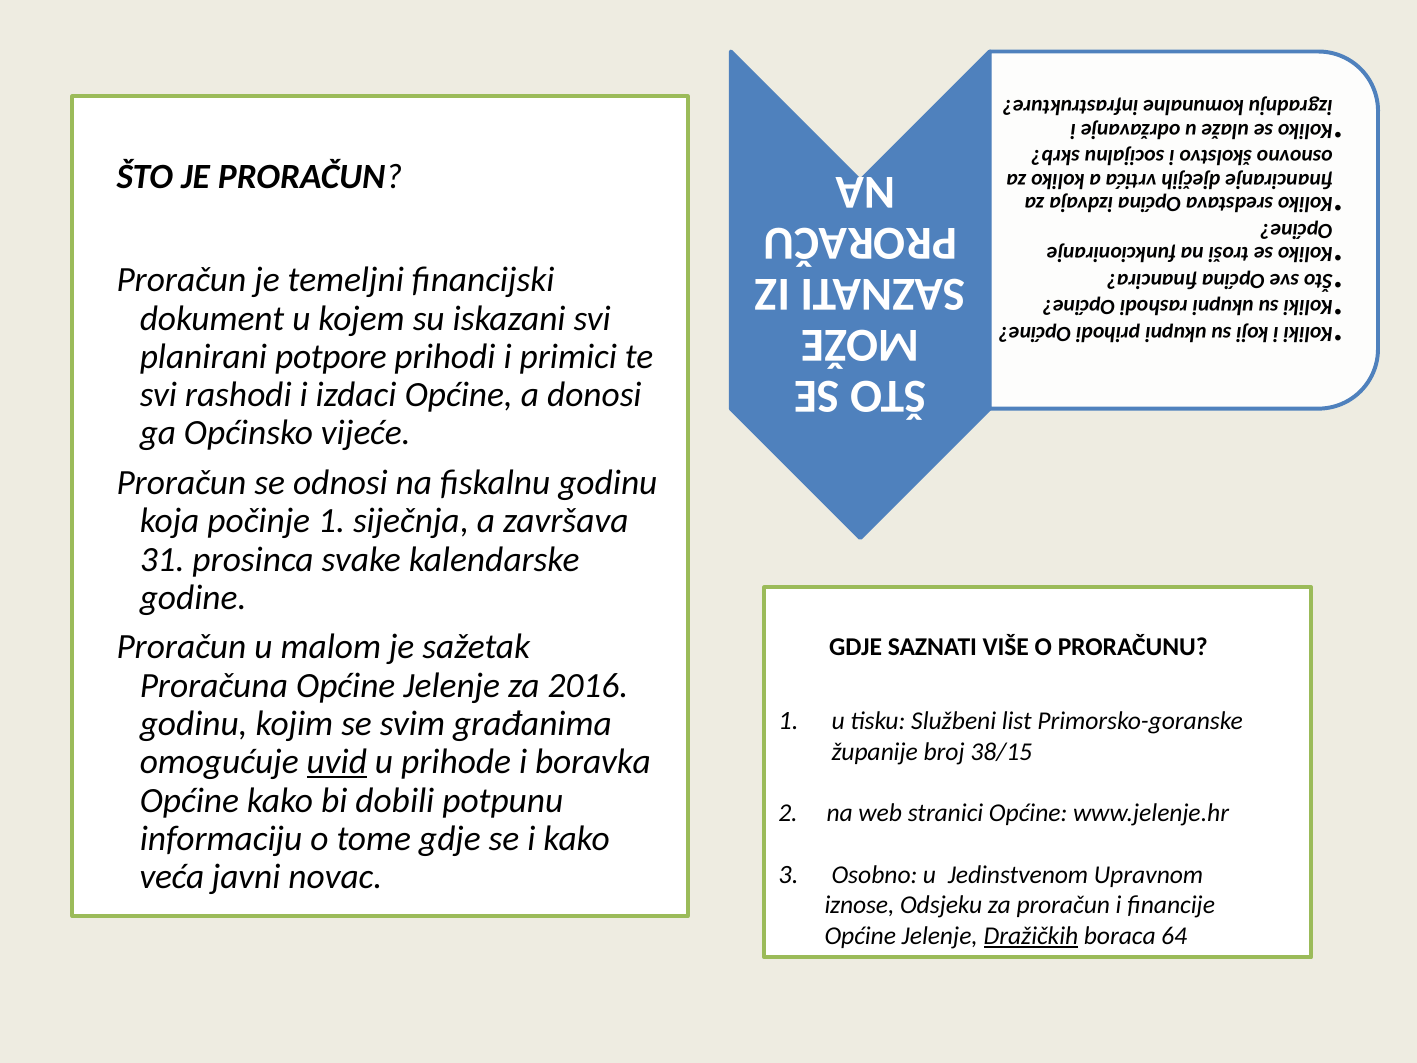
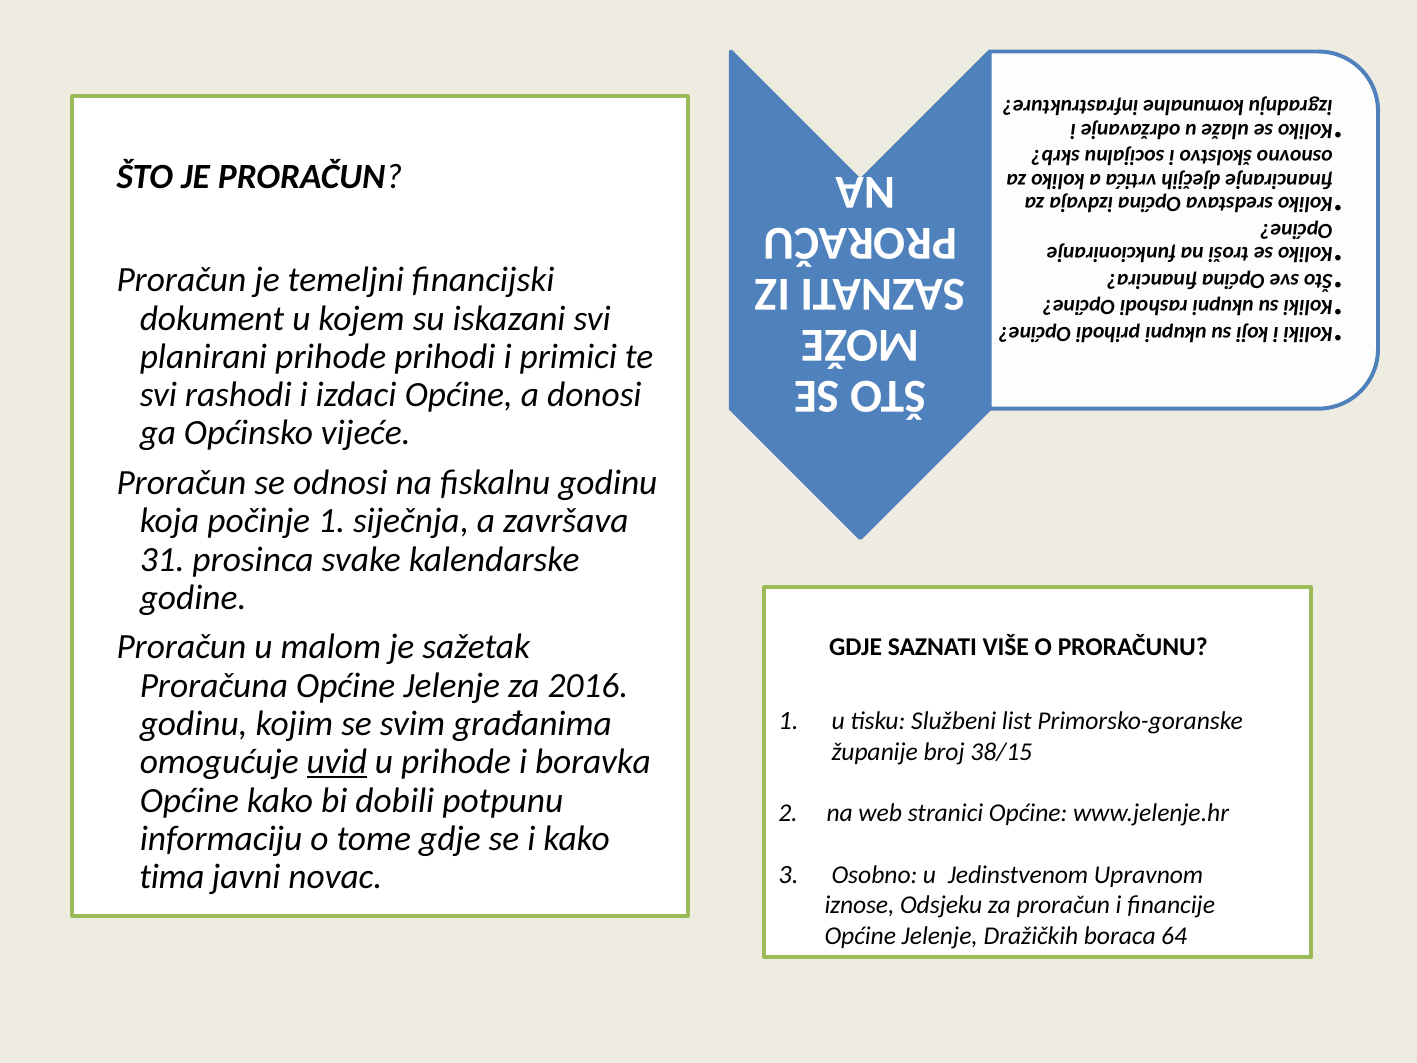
planirani potpore: potpore -> prihode (331, 357)
veća: veća -> tima (172, 877)
Dražičkih underline: present -> none (1031, 936)
